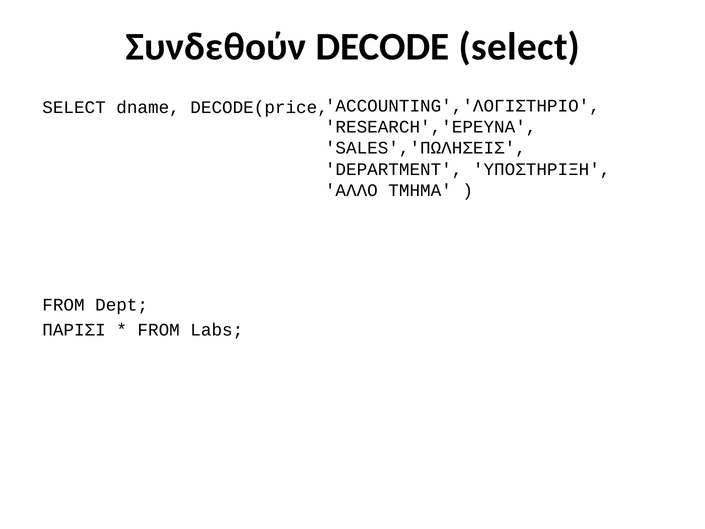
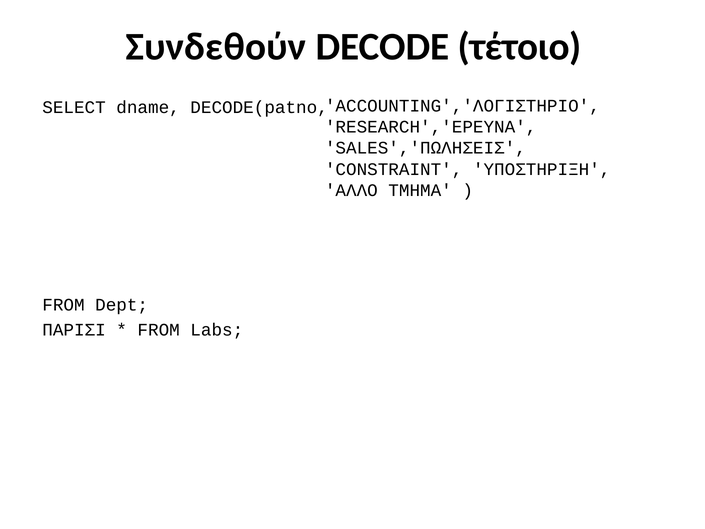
DECODE select: select -> τέτοιο (520, 47)
DECODE(price: DECODE(price -> DECODE(patno (259, 108)
DEPARTMENT: DEPARTMENT -> CONSTRAINT (394, 169)
